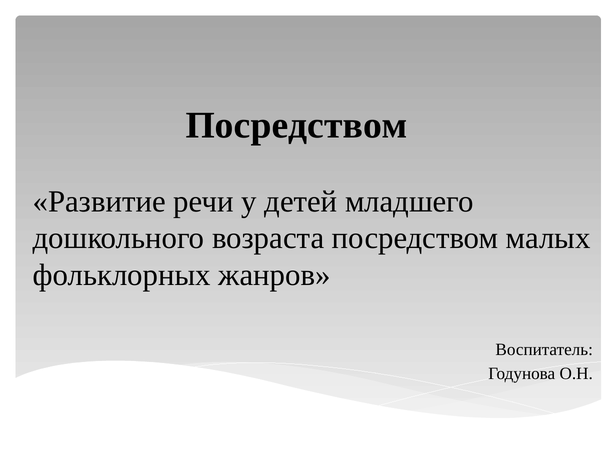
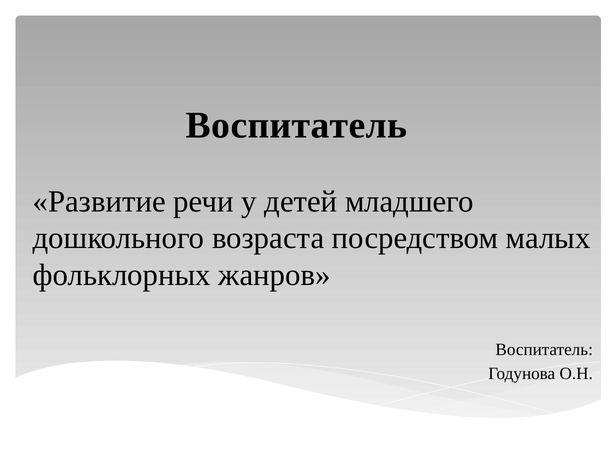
Посредством: Посредством -> Воспитатель (296, 125)
